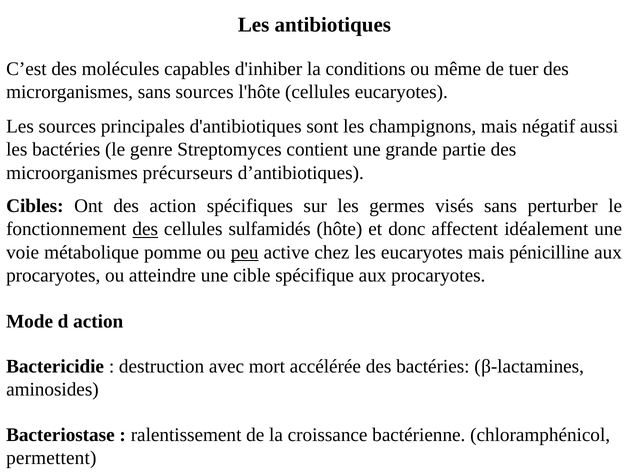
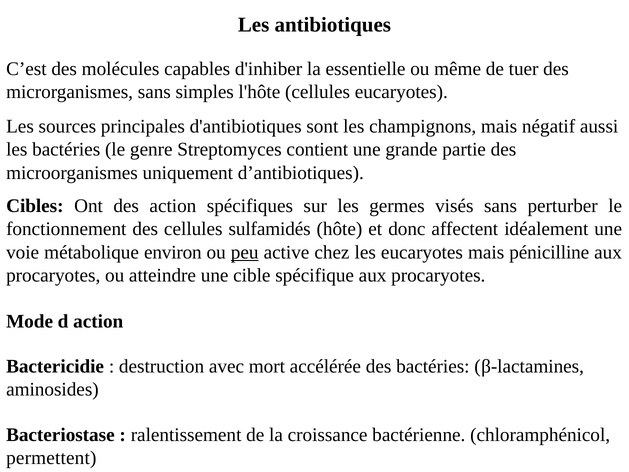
conditions: conditions -> essentielle (366, 69)
sans sources: sources -> simples (205, 92)
précurseurs: précurseurs -> uniquement (188, 173)
des underline: present -> none (145, 229)
pomme: pomme -> environ (173, 252)
